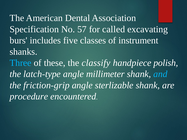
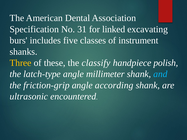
57: 57 -> 31 (82, 29)
called: called -> linked (114, 29)
Three colour: light blue -> yellow (21, 63)
sterlizable: sterlizable -> according (114, 85)
procedure: procedure -> ultrasonic (29, 97)
